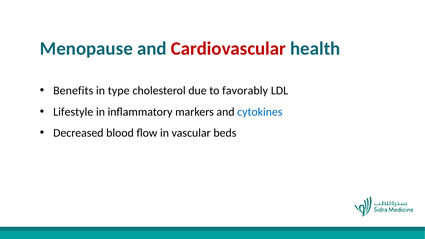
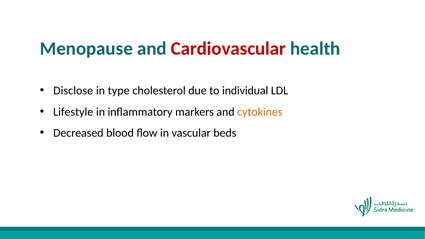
Benefits: Benefits -> Disclose (73, 91)
favorably: favorably -> individual (245, 91)
cytokines colour: blue -> orange (260, 112)
